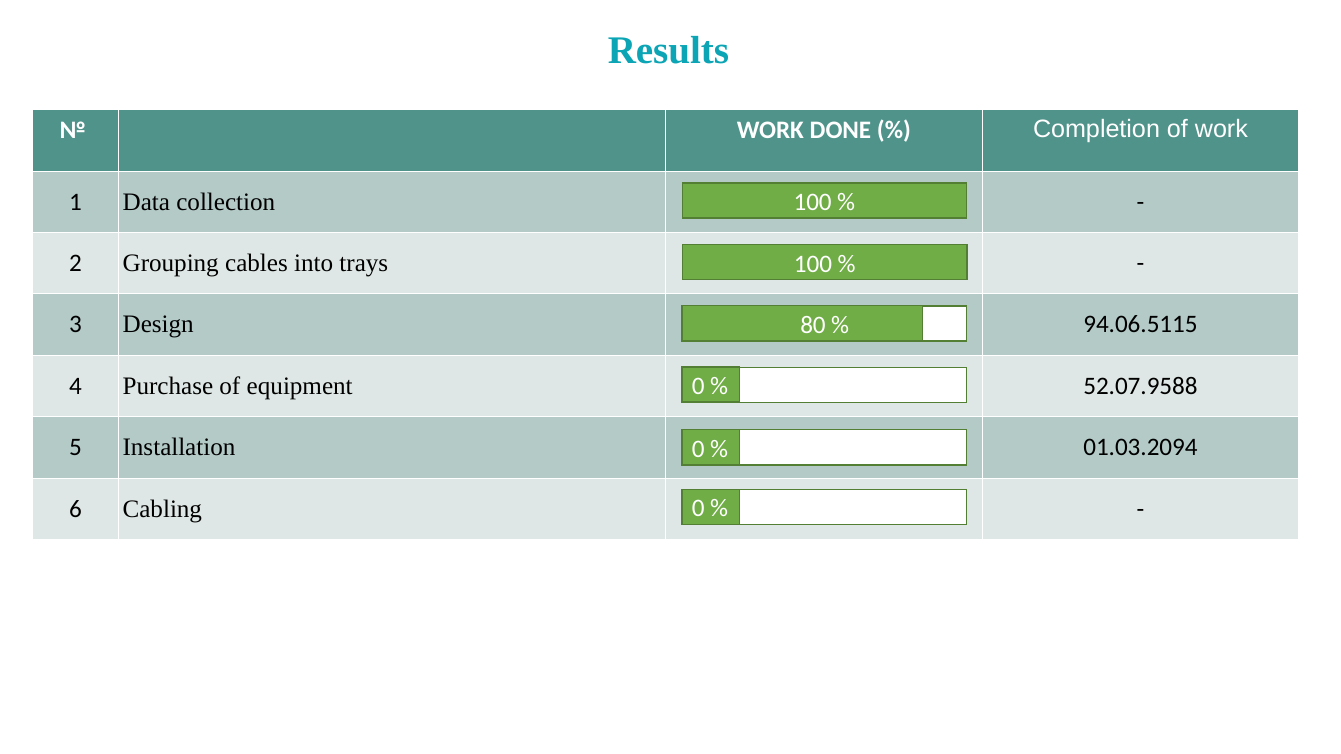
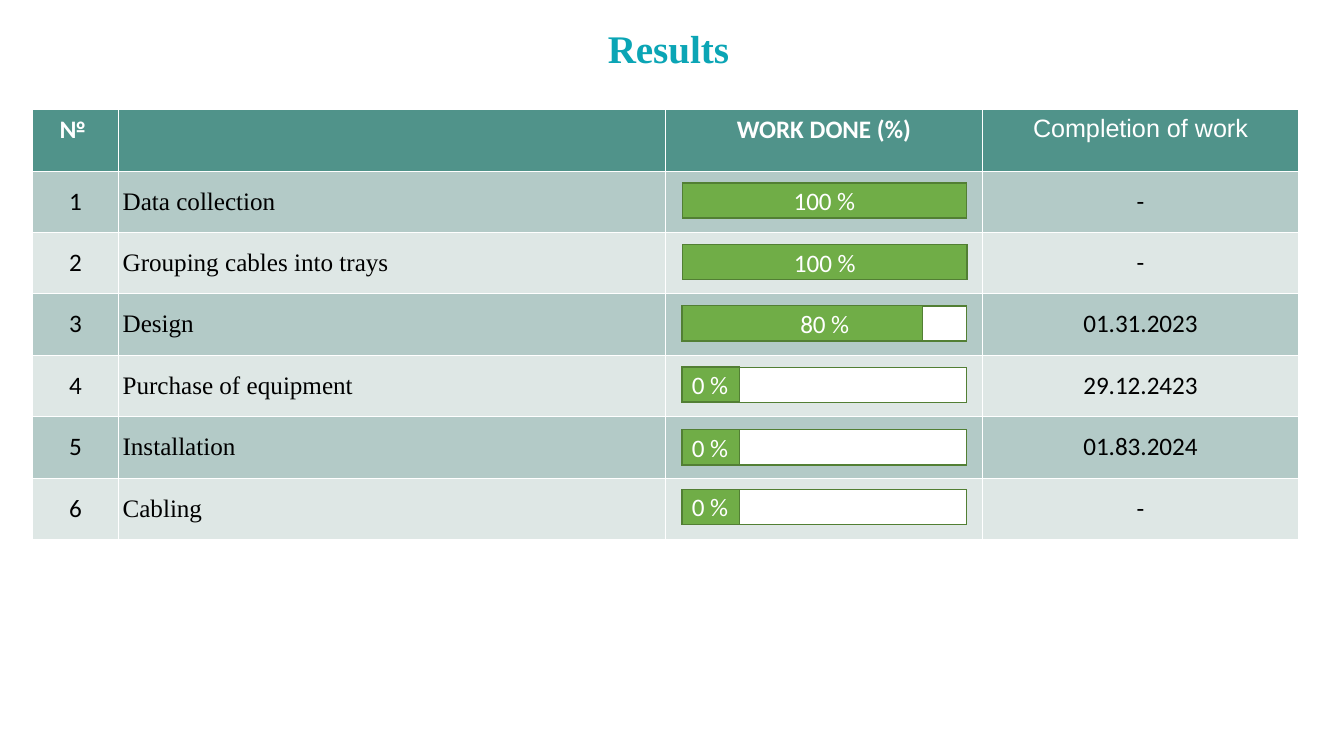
94.06.5115: 94.06.5115 -> 01.31.2023 (1140, 325)
52.07.9588: 52.07.9588 -> 29.12.2423 (1140, 386)
01.03.2094: 01.03.2094 -> 01.83.2024 (1140, 448)
